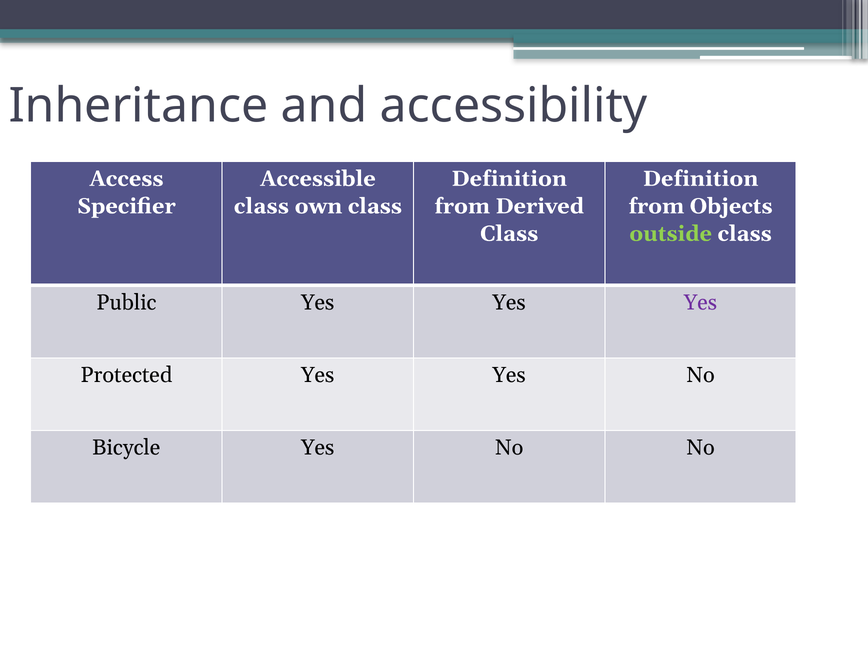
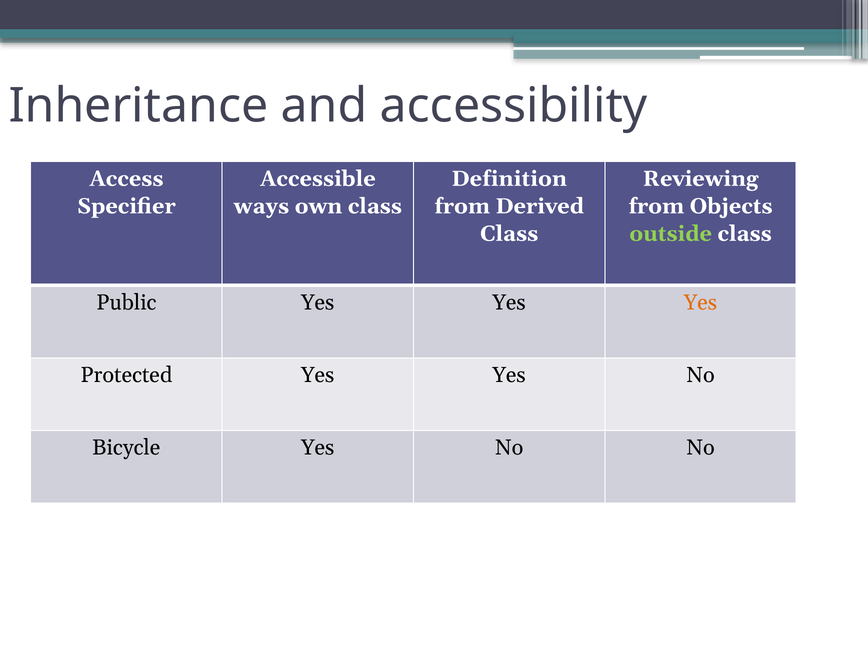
Definition: Definition -> Reviewing (701, 179)
class: class -> ways (261, 206)
Yes colour: purple -> orange (701, 303)
